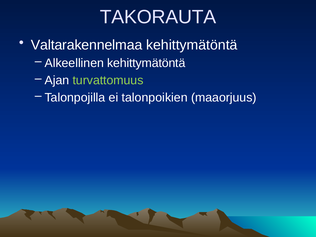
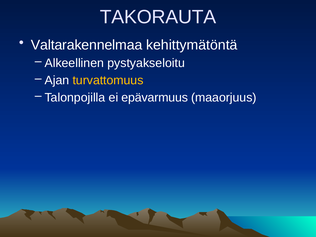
Alkeellinen kehittymätöntä: kehittymätöntä -> pystyakseloitu (146, 63)
turvattomuus colour: light green -> yellow (108, 80)
talonpoikien: talonpoikien -> epävarmuus (155, 97)
